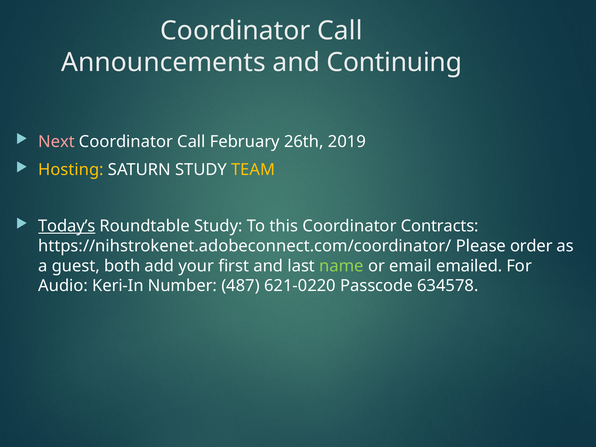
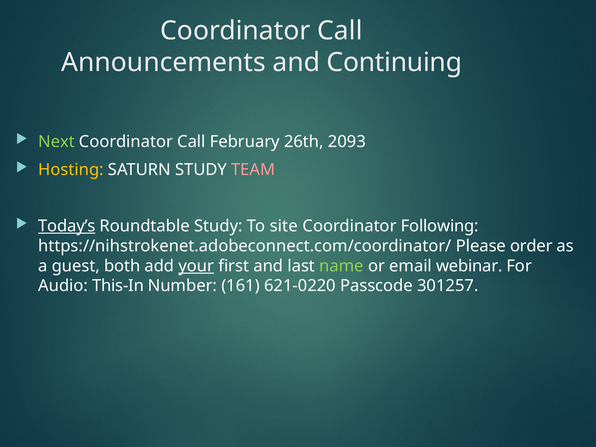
Next colour: pink -> light green (56, 142)
2019: 2019 -> 2093 (347, 142)
TEAM colour: yellow -> pink (253, 170)
this: this -> site (284, 226)
Contracts: Contracts -> Following (440, 226)
your underline: none -> present (196, 266)
emailed: emailed -> webinar (469, 266)
Keri-In: Keri-In -> This-In (118, 286)
487: 487 -> 161 (241, 286)
634578: 634578 -> 301257 (448, 286)
